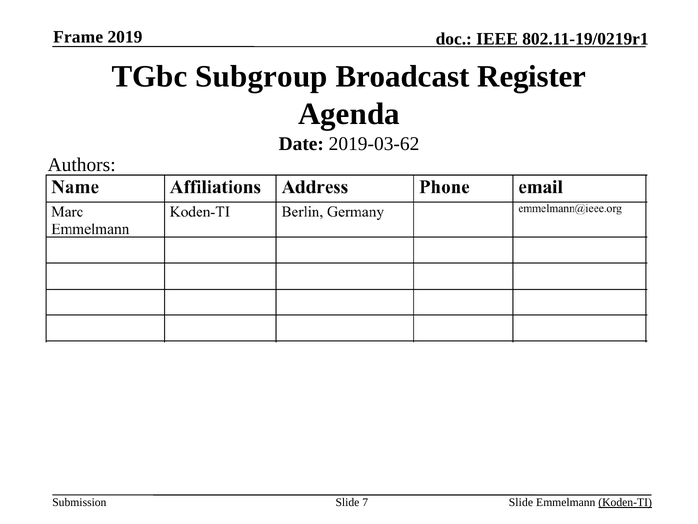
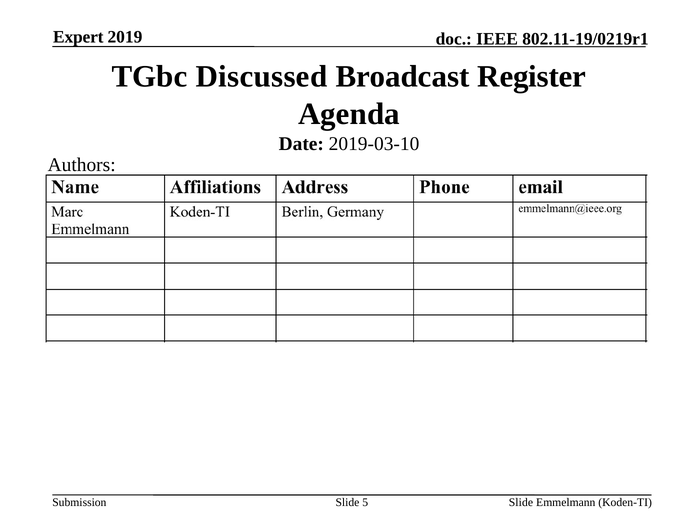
Frame: Frame -> Expert (78, 37)
Subgroup: Subgroup -> Discussed (261, 77)
2019-03-62: 2019-03-62 -> 2019-03-10 (374, 144)
7: 7 -> 5 (365, 502)
Koden-TI underline: present -> none (625, 502)
